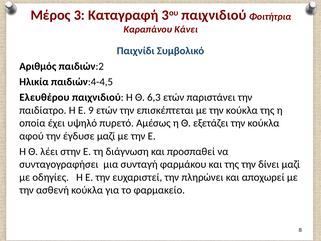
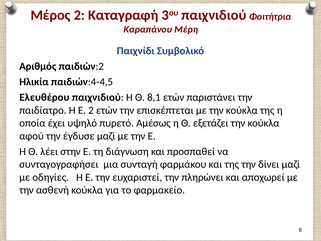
Μέρος 3: 3 -> 2 (79, 15)
Κάνει: Κάνει -> Μέρη (186, 29)
6,3: 6,3 -> 8,1 (154, 97)
Ε 9: 9 -> 2 (91, 110)
